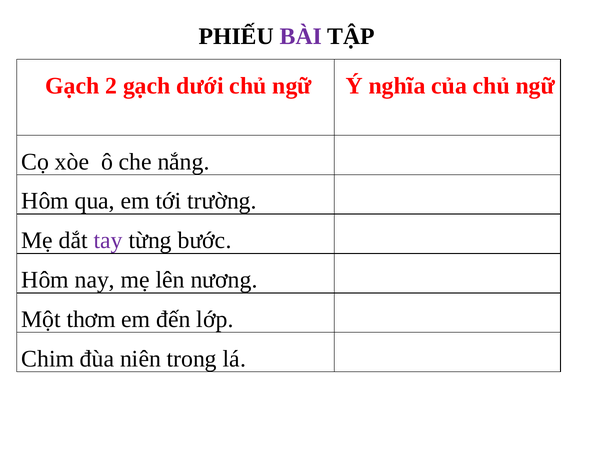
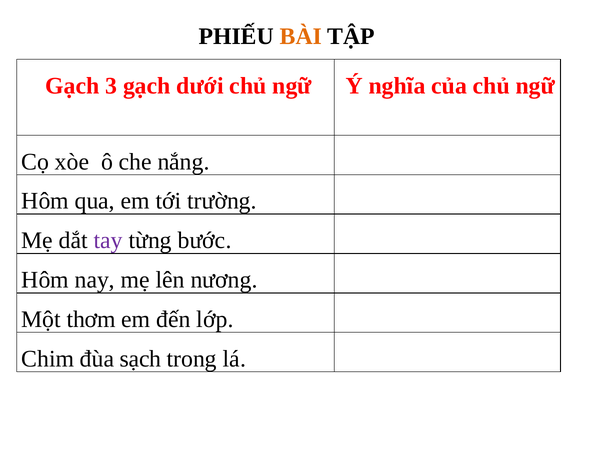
BÀI colour: purple -> orange (301, 37)
2: 2 -> 3 (111, 86)
niên: niên -> sạch (141, 359)
